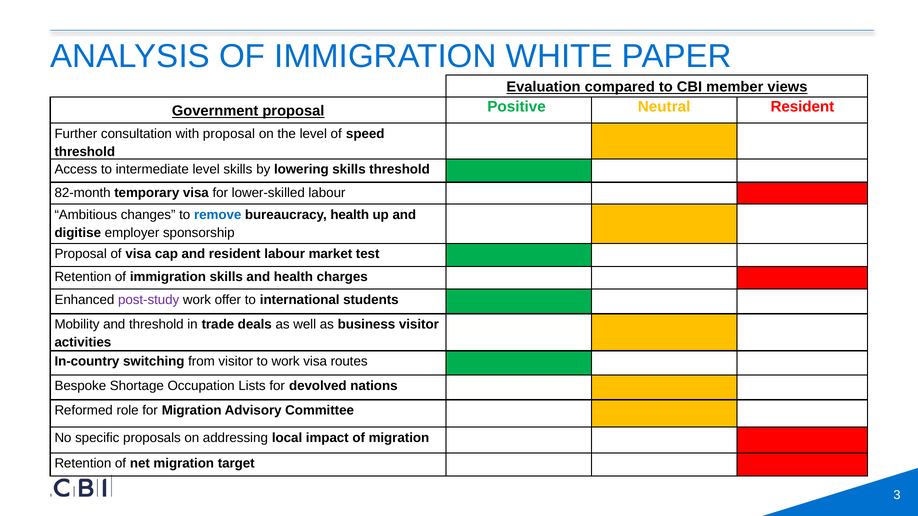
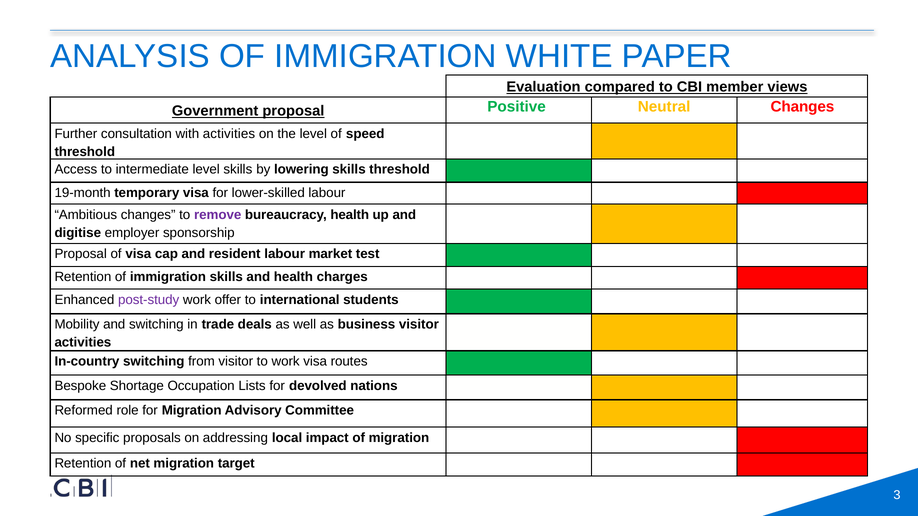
Neutral Resident: Resident -> Changes (802, 107)
with proposal: proposal -> activities (229, 134)
82-month: 82-month -> 19-month (83, 193)
remove colour: blue -> purple (218, 215)
and threshold: threshold -> switching (156, 325)
